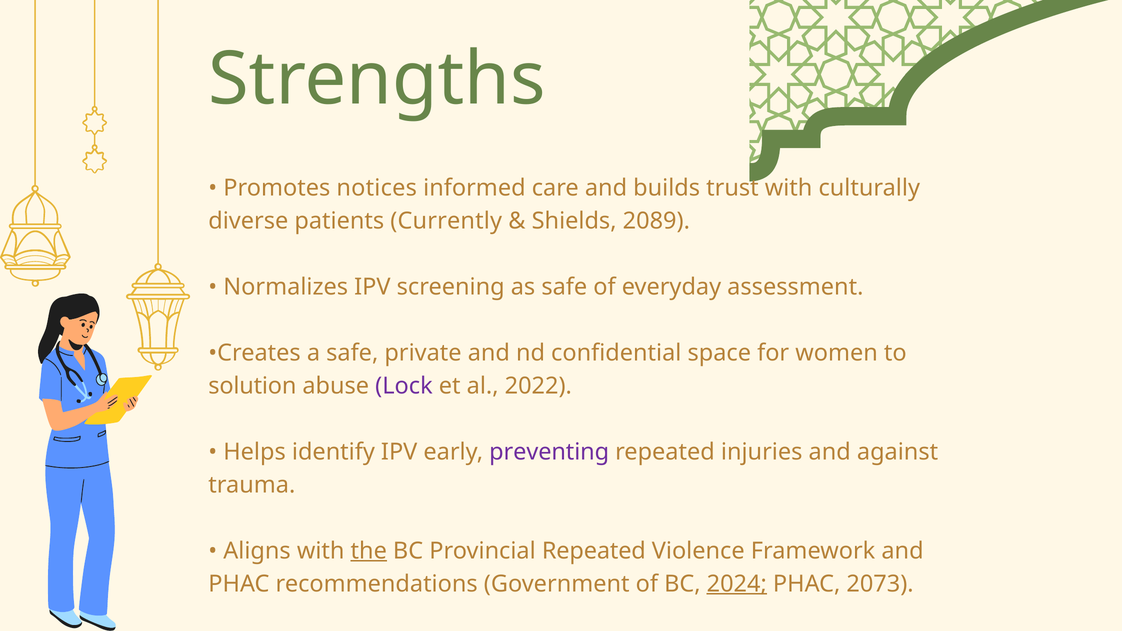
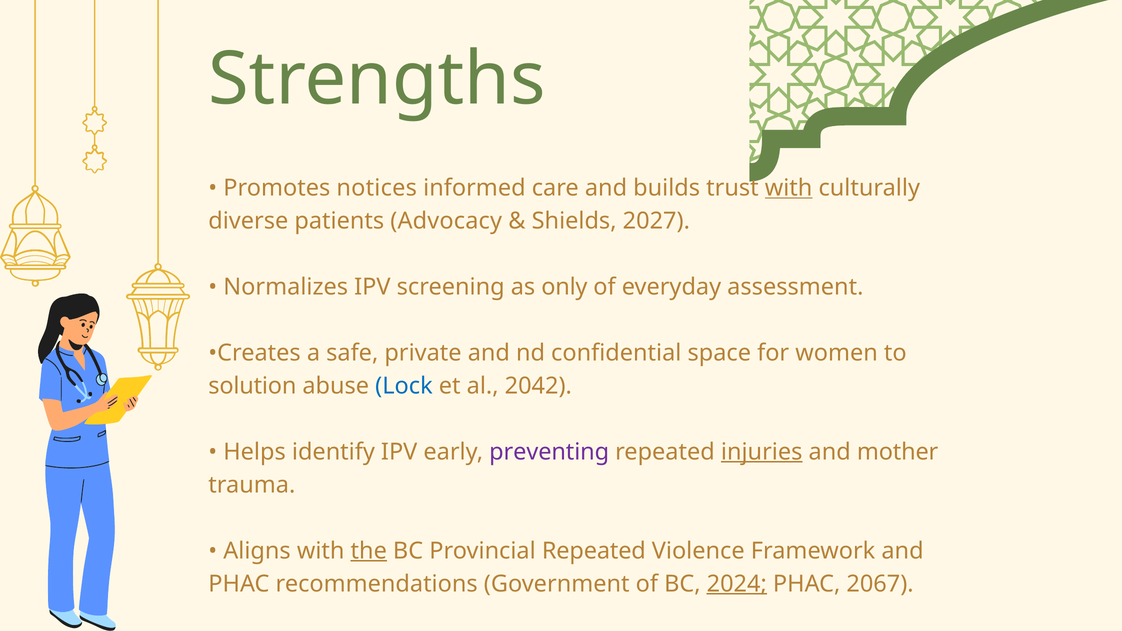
with underline: none -> present (789, 188)
Currently: Currently -> Advocacy (446, 221)
2089: 2089 -> 2027 (656, 221)
as safe: safe -> only (564, 287)
Lock colour: purple -> blue (404, 386)
2022: 2022 -> 2042 (538, 386)
injuries underline: none -> present (762, 452)
against: against -> mother (898, 452)
2073: 2073 -> 2067 (880, 584)
